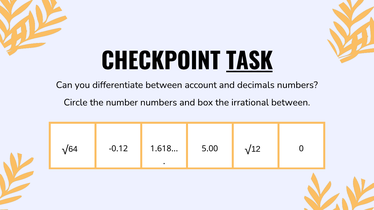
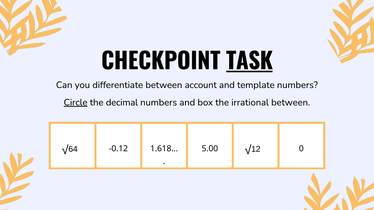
decimals: decimals -> template (256, 85)
Circle underline: none -> present (76, 103)
number: number -> decimal (122, 103)
